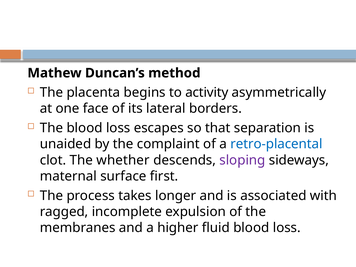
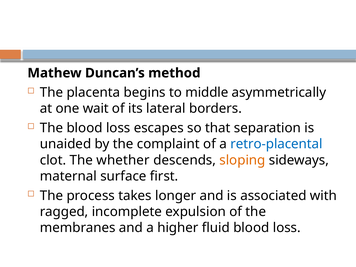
activity: activity -> middle (207, 93)
face: face -> wait (96, 109)
sloping colour: purple -> orange (242, 160)
